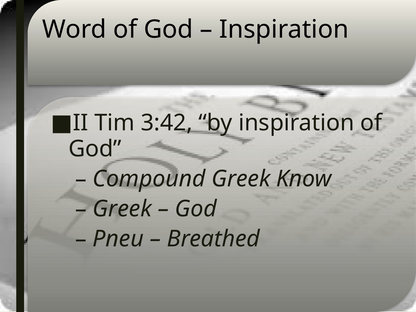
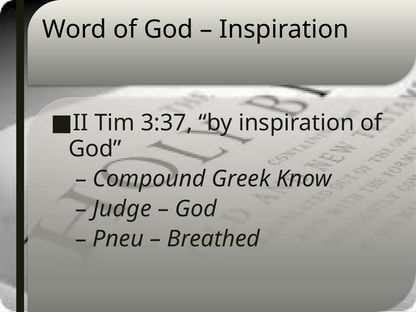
3:42: 3:42 -> 3:37 (167, 123)
Greek: Greek -> Judge (122, 209)
